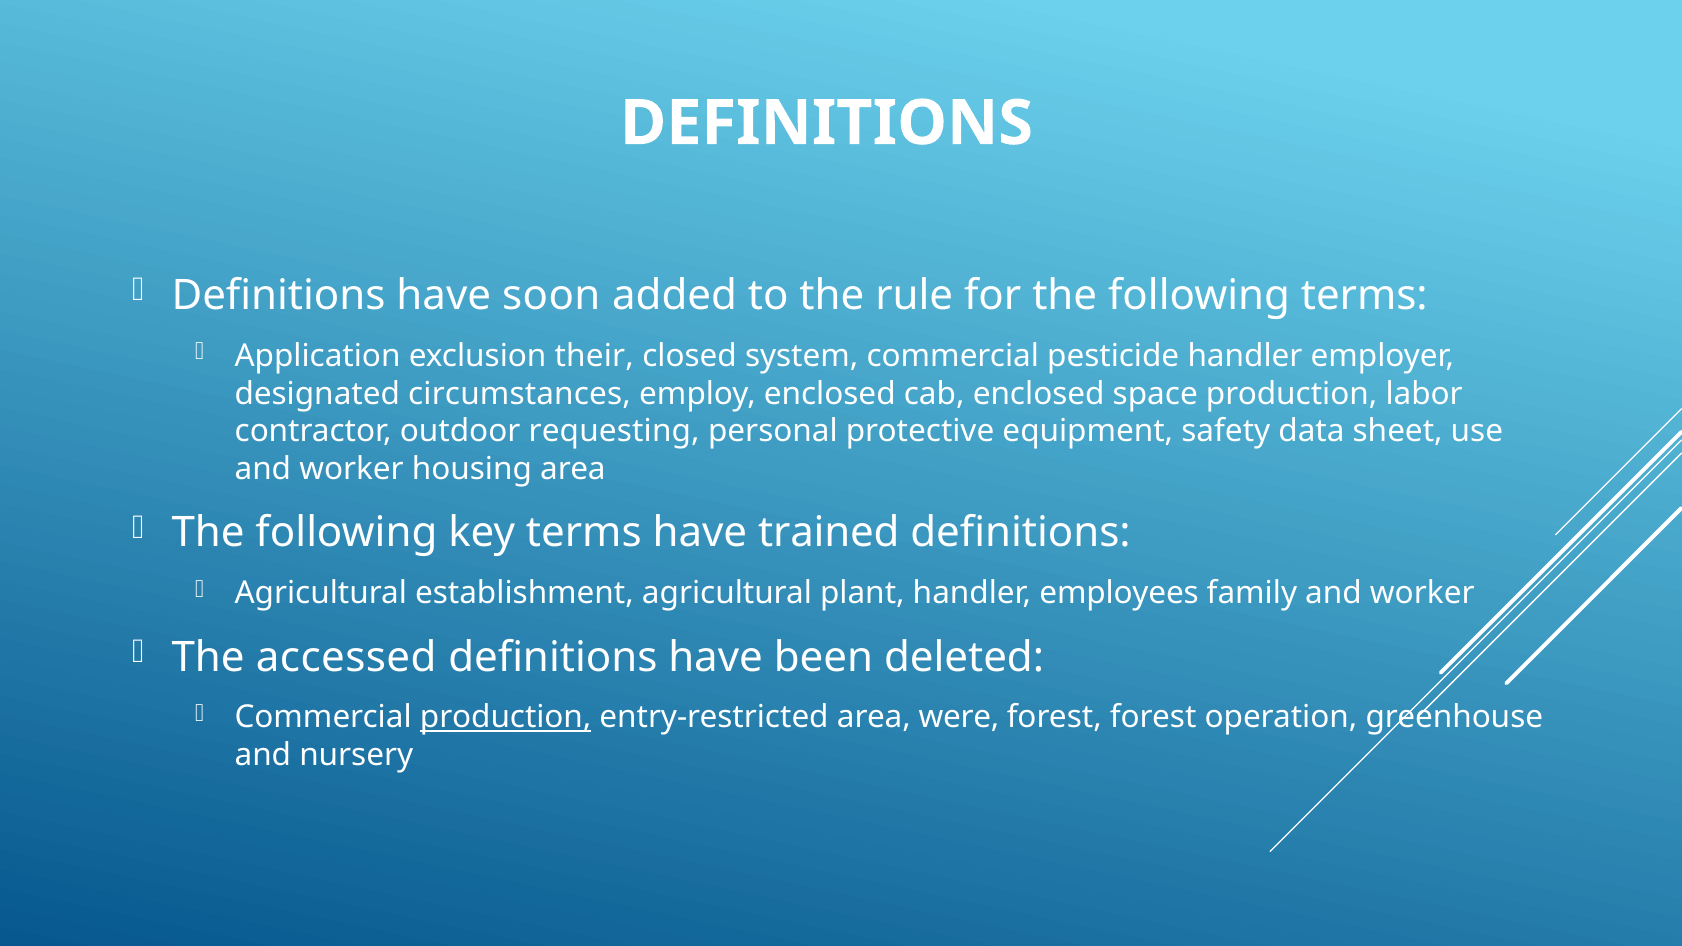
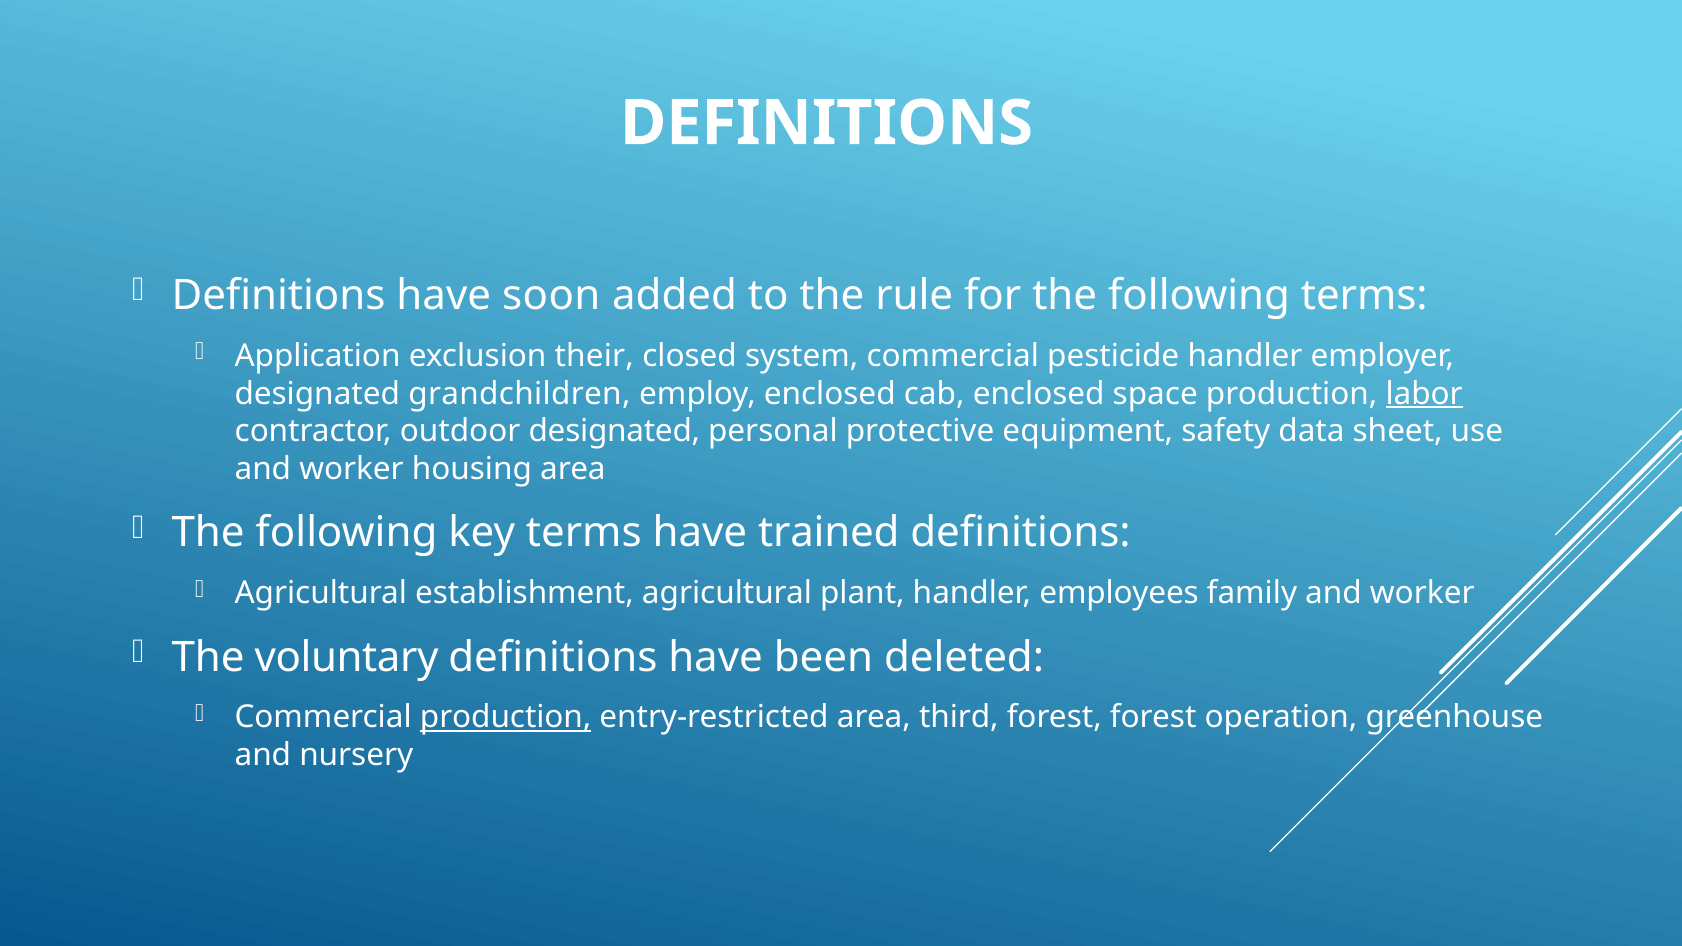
circumstances: circumstances -> grandchildren (519, 394)
labor underline: none -> present (1424, 394)
outdoor requesting: requesting -> designated (614, 432)
accessed: accessed -> voluntary (347, 657)
were: were -> third (959, 717)
